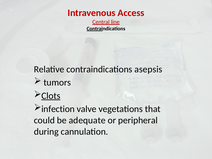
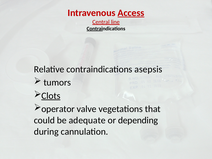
Access underline: none -> present (131, 13)
infection: infection -> operator (58, 109)
peripheral: peripheral -> depending (138, 120)
